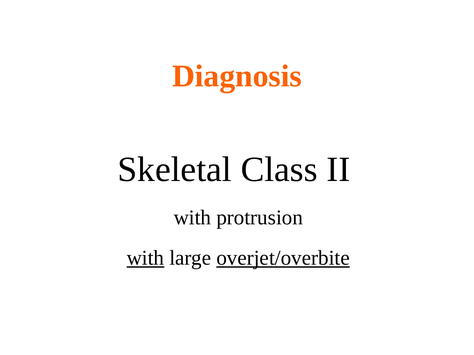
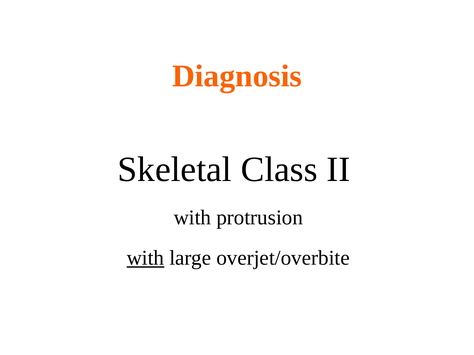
overjet/overbite underline: present -> none (283, 258)
